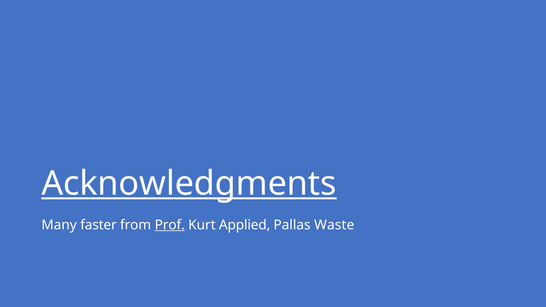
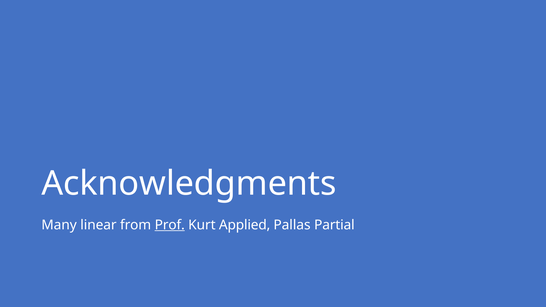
Acknowledgments underline: present -> none (189, 184)
faster: faster -> linear (98, 225)
Waste: Waste -> Partial (334, 225)
